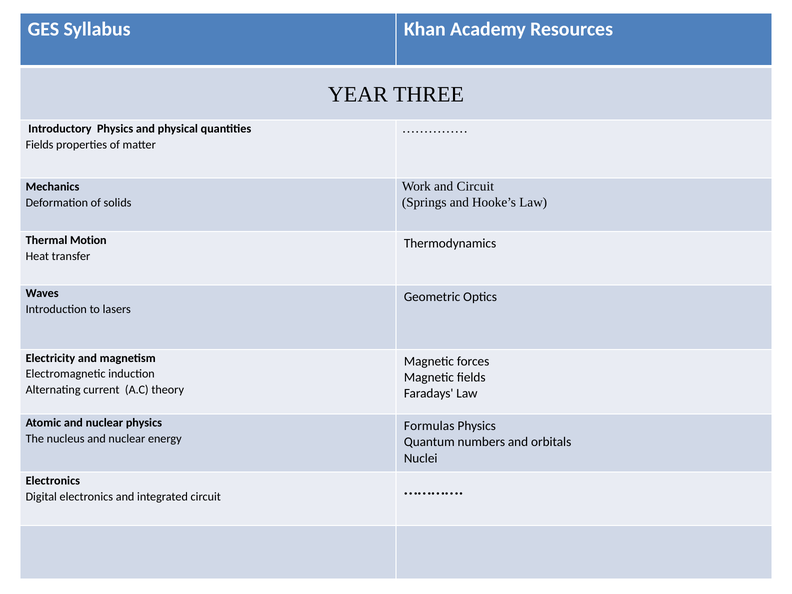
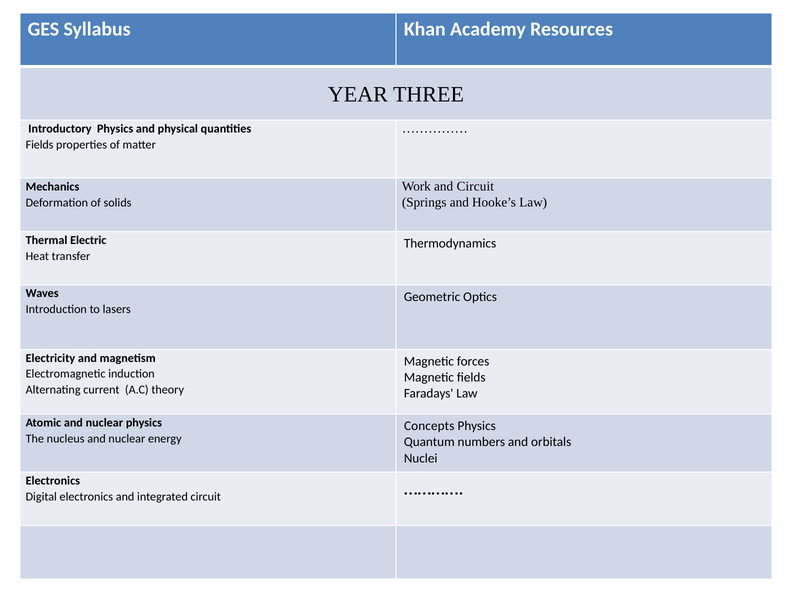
Motion: Motion -> Electric (88, 240)
Formulas: Formulas -> Concepts (429, 426)
